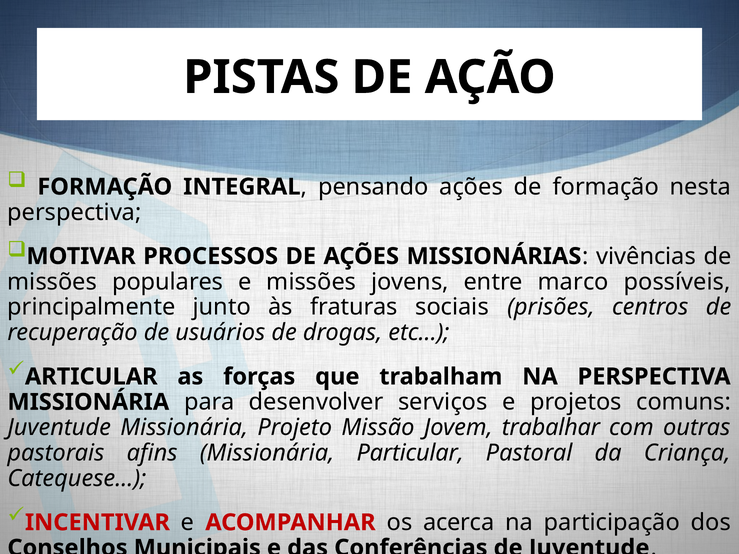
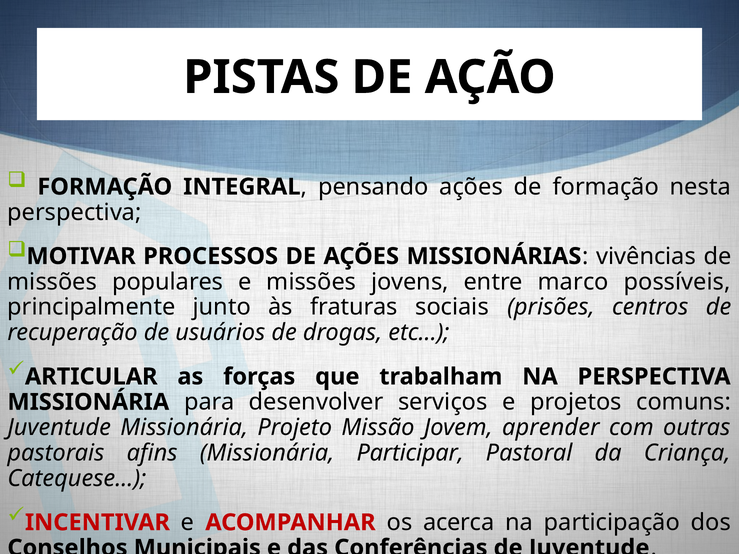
trabalhar: trabalhar -> aprender (551, 428)
Particular: Particular -> Participar (410, 453)
